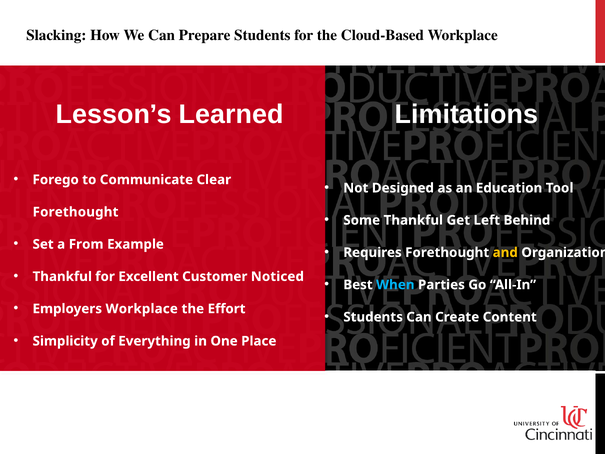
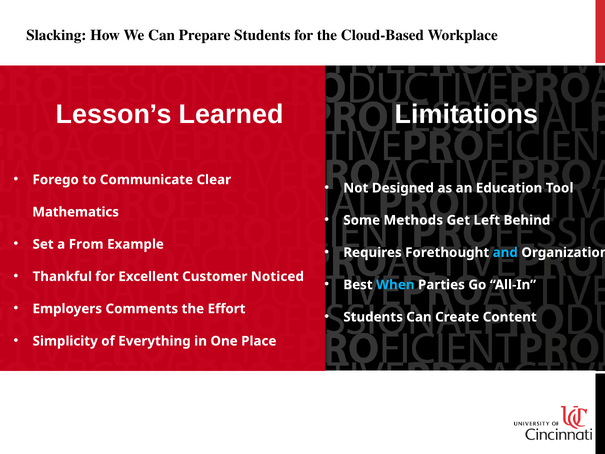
Forethought: Forethought -> Mathematics (76, 212)
Some Thankful: Thankful -> Methods (413, 220)
and colour: yellow -> light blue (505, 252)
Employers Workplace: Workplace -> Comments (142, 309)
